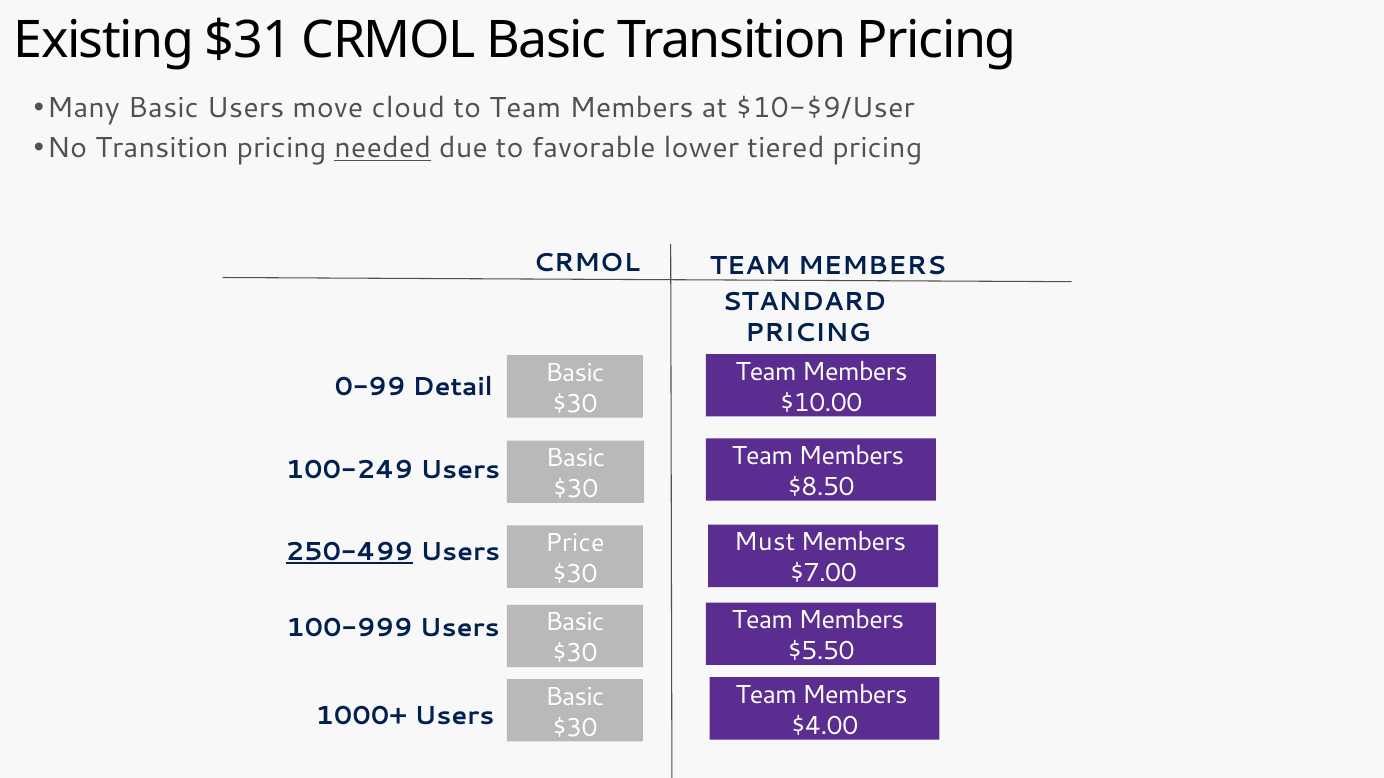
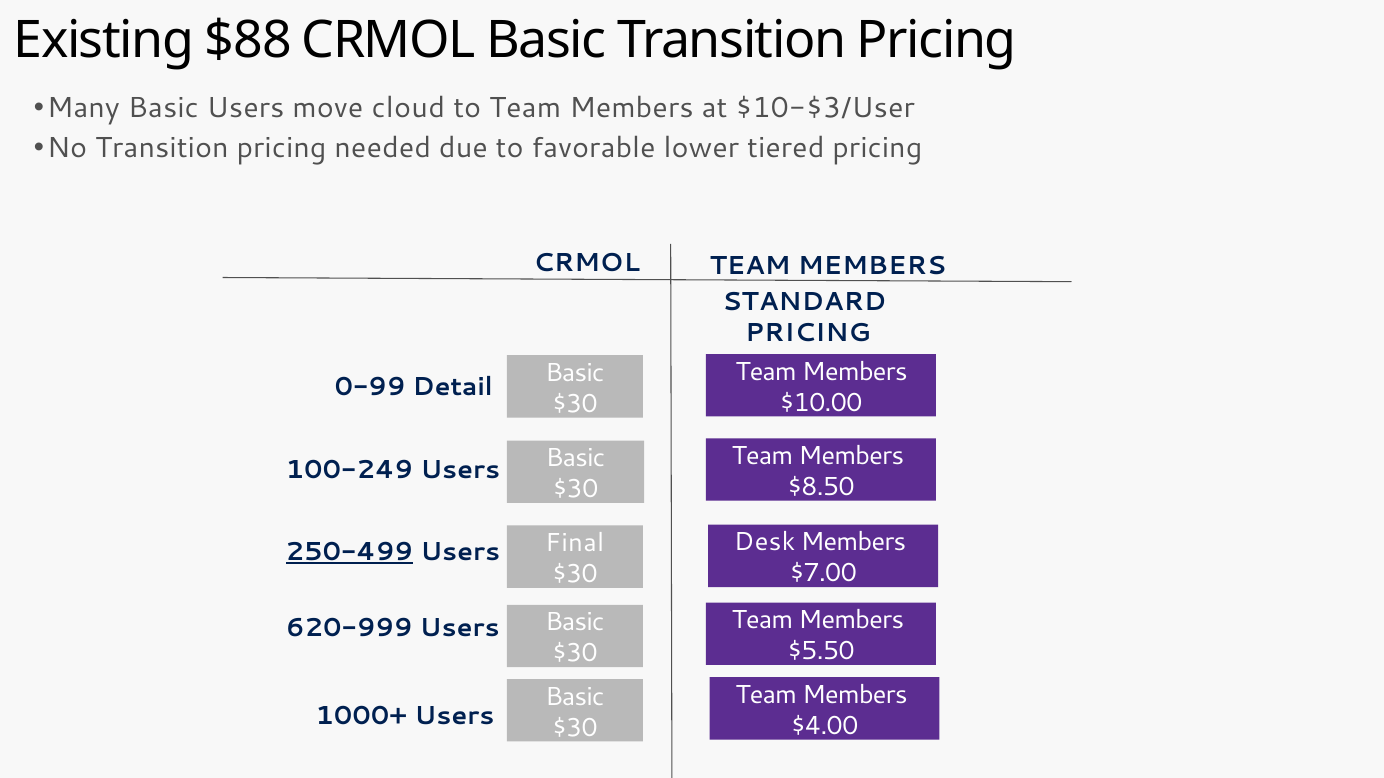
$31: $31 -> $88 (248, 40)
$10-$9/User: $10-$9/User -> $10-$3/User (825, 108)
needed underline: present -> none (383, 148)
Must: Must -> Desk (765, 542)
Price: Price -> Final (575, 543)
100-999: 100-999 -> 620-999 (349, 628)
